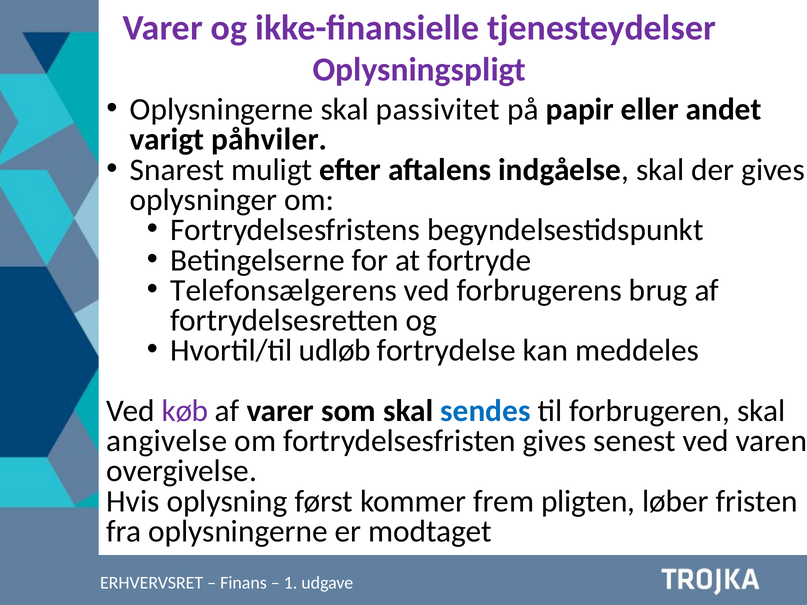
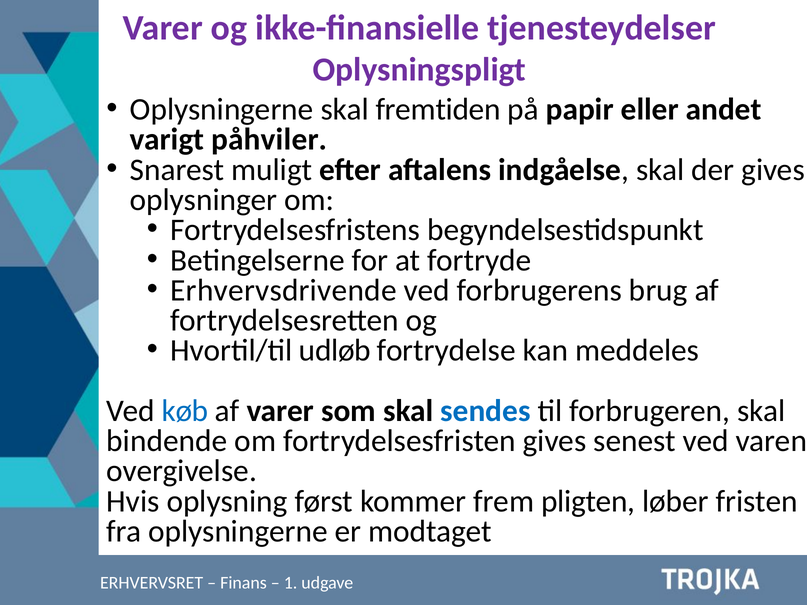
passivitet: passivitet -> fremtiden (438, 110)
Telefonsælgerens: Telefonsælgerens -> Erhvervsdrivende (284, 290)
køb colour: purple -> blue (185, 411)
angivelse: angivelse -> bindende (167, 441)
